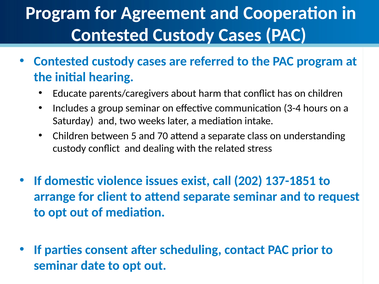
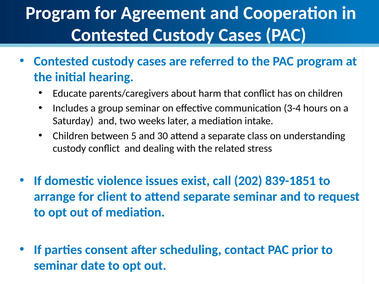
70: 70 -> 30 (163, 136)
137-1851: 137-1851 -> 839-1851 (291, 181)
